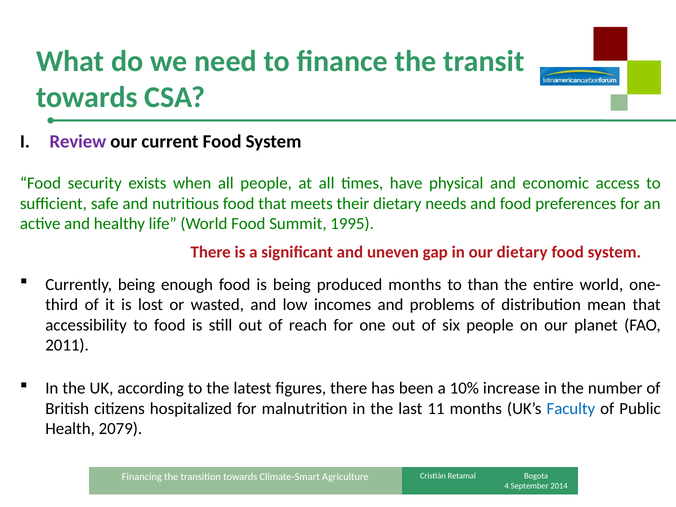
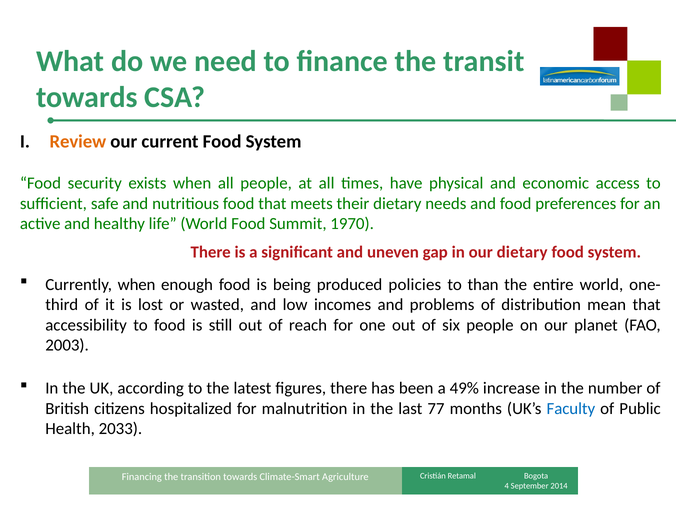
Review colour: purple -> orange (78, 142)
1995: 1995 -> 1970 (352, 224)
Currently being: being -> when (137, 285)
produced months: months -> policies (415, 285)
2011: 2011 -> 2003 (67, 345)
10%: 10% -> 49% (464, 388)
11: 11 -> 77 (436, 409)
2079: 2079 -> 2033 (120, 429)
